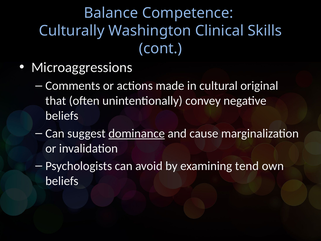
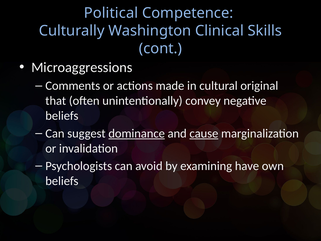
Balance: Balance -> Political (111, 13)
cause underline: none -> present (204, 133)
tend: tend -> have (247, 166)
